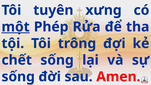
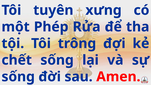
một underline: present -> none (16, 27)
